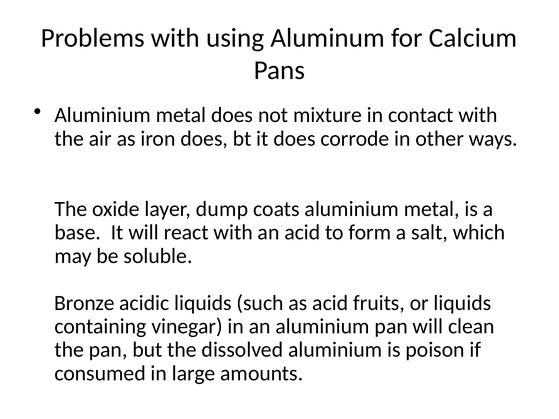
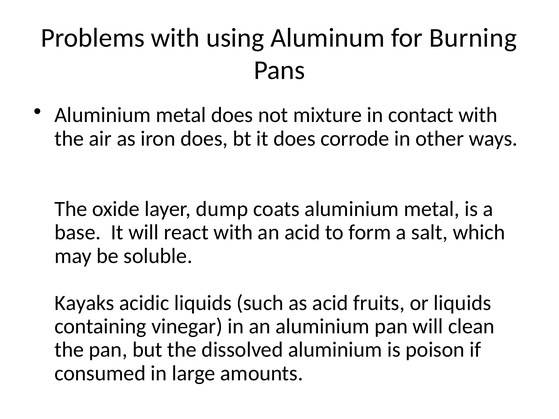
Calcium: Calcium -> Burning (473, 38)
Bronze: Bronze -> Kayaks (84, 303)
